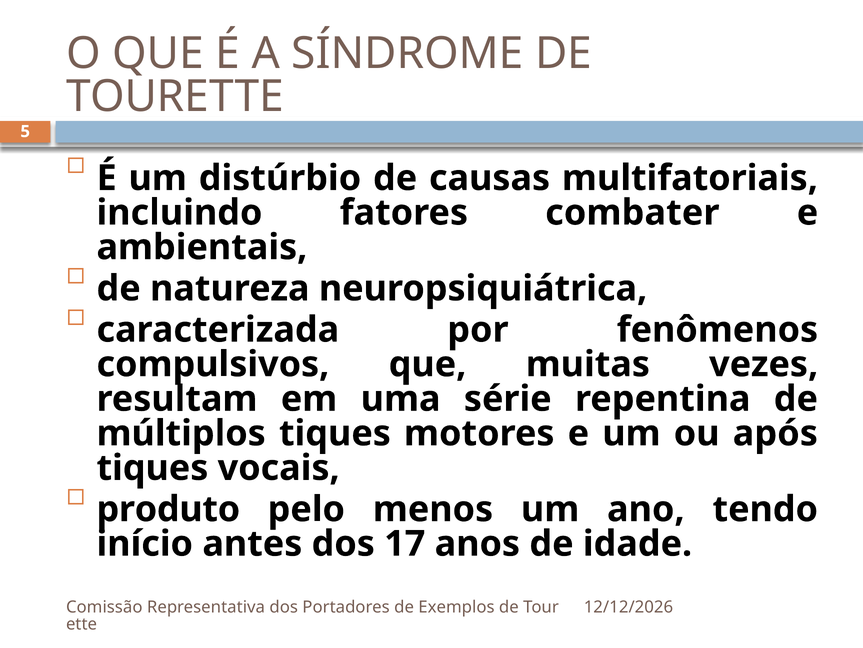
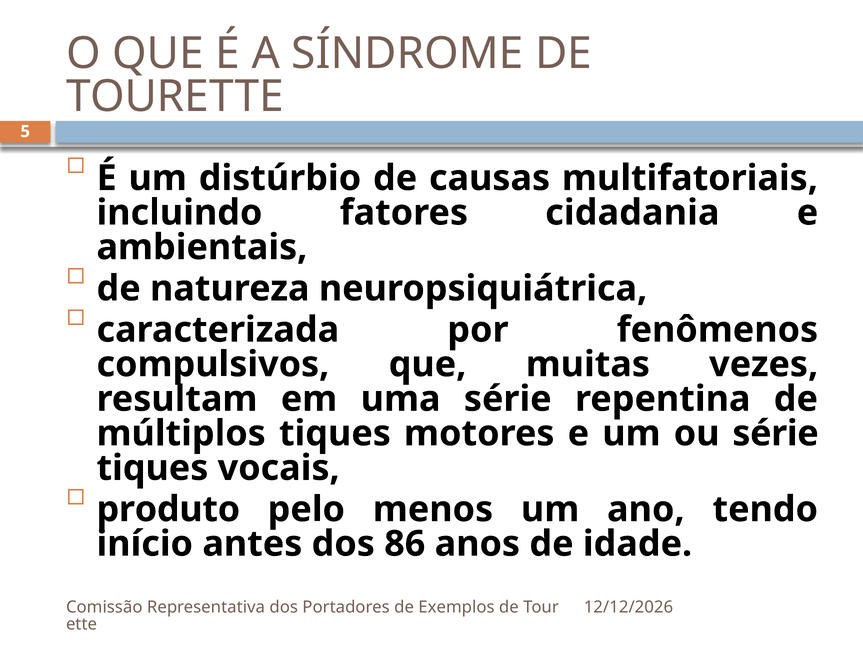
combater: combater -> cidadania (632, 212)
ou após: após -> série (776, 433)
17: 17 -> 86 (405, 543)
